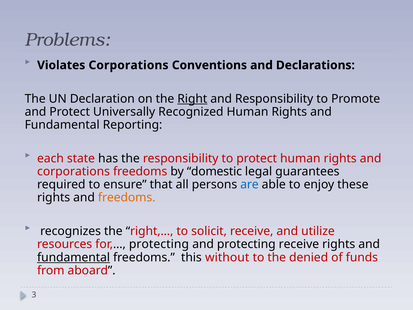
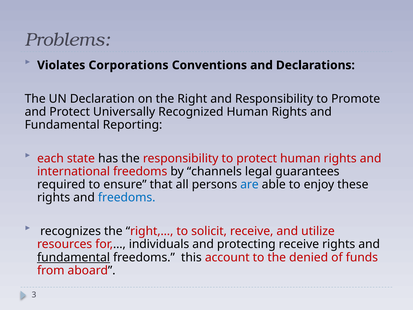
Right underline: present -> none (192, 99)
corporations: corporations -> international (74, 171)
domestic: domestic -> channels (214, 171)
freedoms colour: orange -> blue (127, 197)
for,… protecting: protecting -> individuals (159, 244)
without: without -> account (227, 257)
